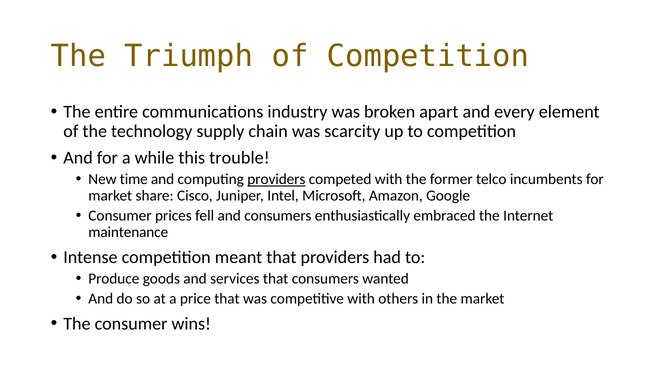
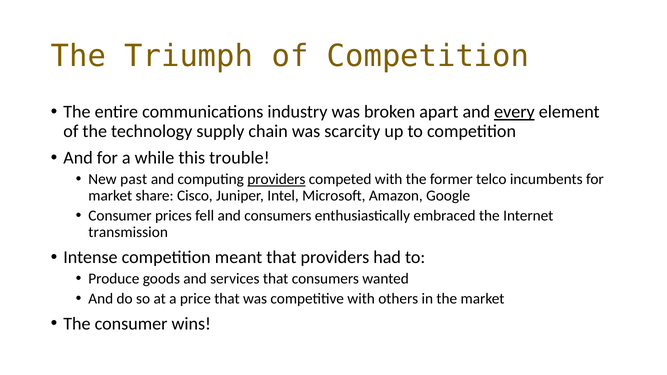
every underline: none -> present (514, 112)
time: time -> past (134, 179)
maintenance: maintenance -> transmission (128, 232)
